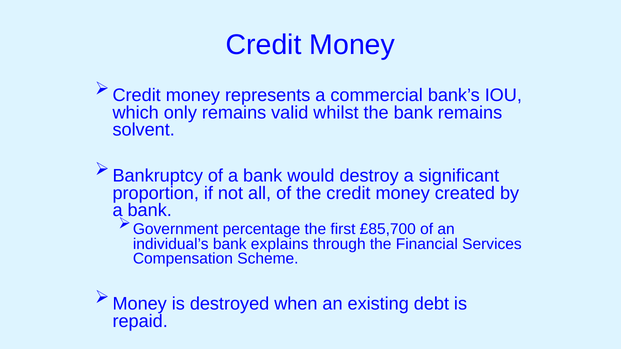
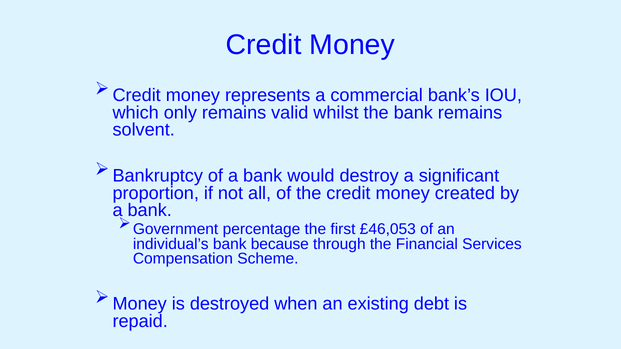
£85,700: £85,700 -> £46,053 (388, 229)
explains: explains -> because (280, 244)
